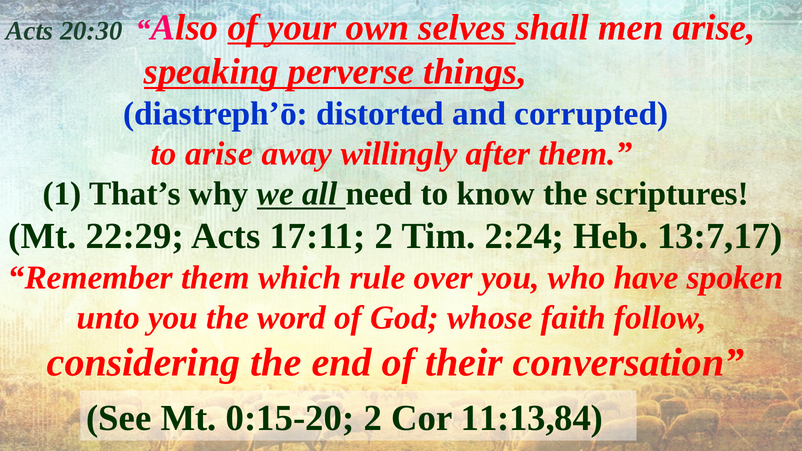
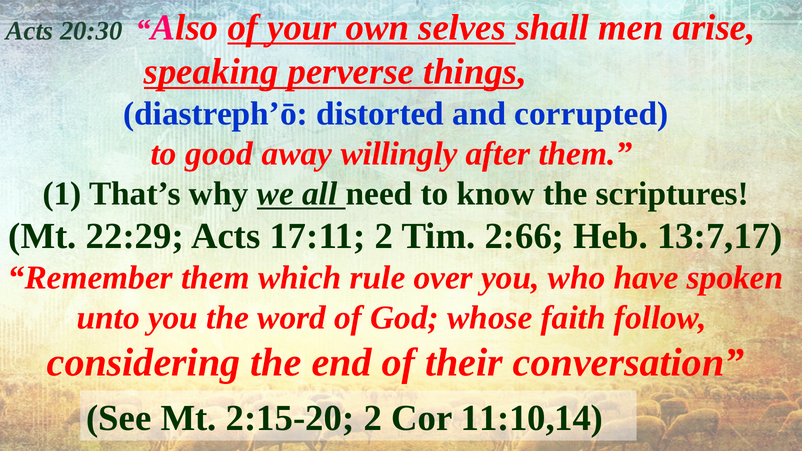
to arise: arise -> good (219, 154)
2:24: 2:24 -> 2:66 (524, 236)
0:15-20: 0:15-20 -> 2:15-20 (290, 418)
11:13,84: 11:13,84 -> 11:10,14 (532, 418)
